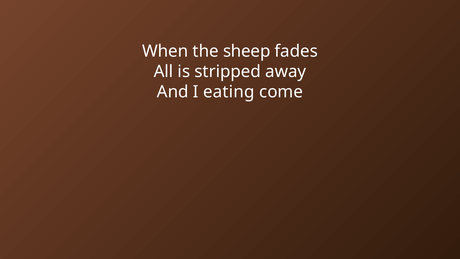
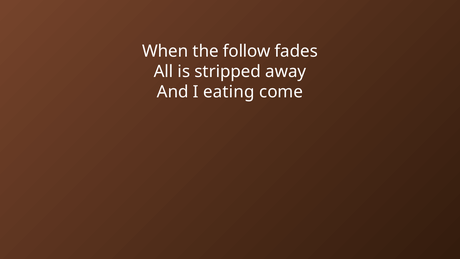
sheep: sheep -> follow (247, 51)
